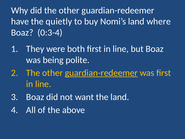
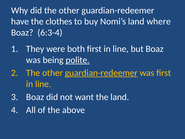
quietly: quietly -> clothes (59, 21)
0:3-4: 0:3-4 -> 6:3-4 (50, 33)
polite underline: none -> present (78, 60)
